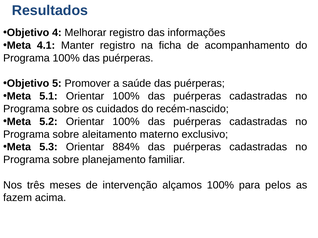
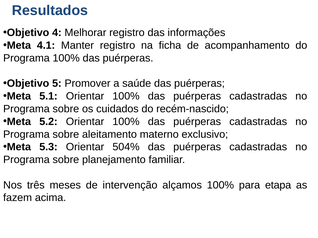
884%: 884% -> 504% (126, 147)
pelos: pelos -> etapa (278, 185)
